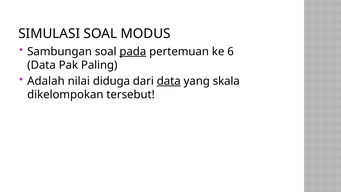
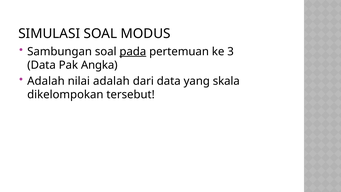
6: 6 -> 3 (231, 51)
Paling: Paling -> Angka (99, 65)
nilai diduga: diduga -> adalah (111, 81)
data underline: present -> none (169, 81)
